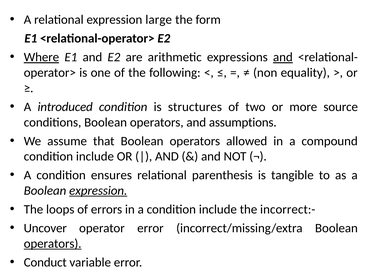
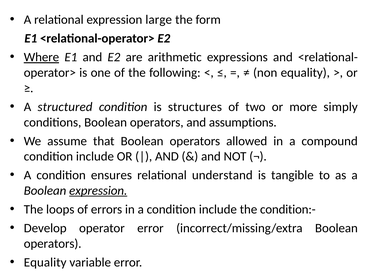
and underline: present -> none (283, 57)
introduced: introduced -> structured (65, 107)
source: source -> simply (341, 107)
parenthesis: parenthesis -> understand (222, 175)
incorrect:-: incorrect:- -> condition:- (288, 210)
Uncover: Uncover -> Develop (45, 228)
operators underline: present -> none (53, 244)
Conduct: Conduct -> Equality (45, 263)
